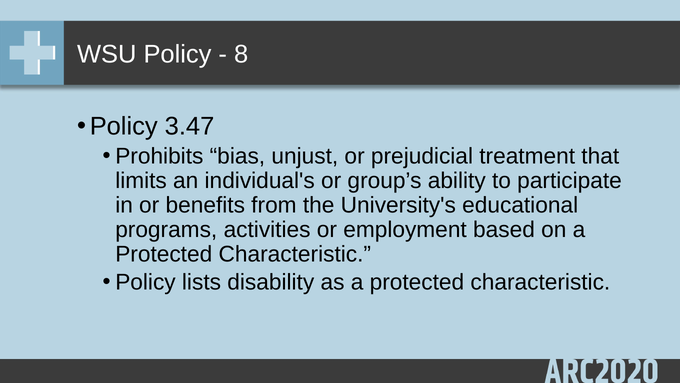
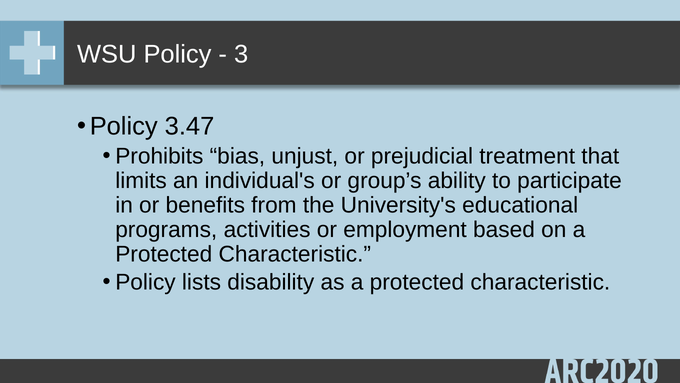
8: 8 -> 3 (241, 54)
